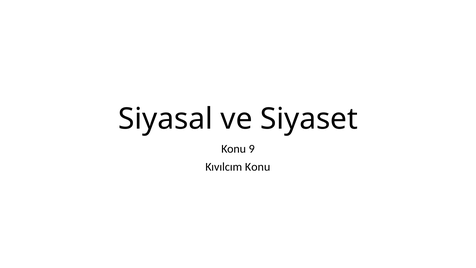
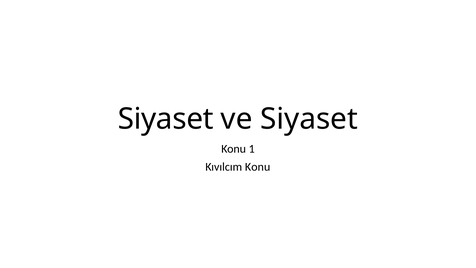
Siyasal: Siyasal -> Siyaset (166, 119)
9: 9 -> 1 (252, 149)
